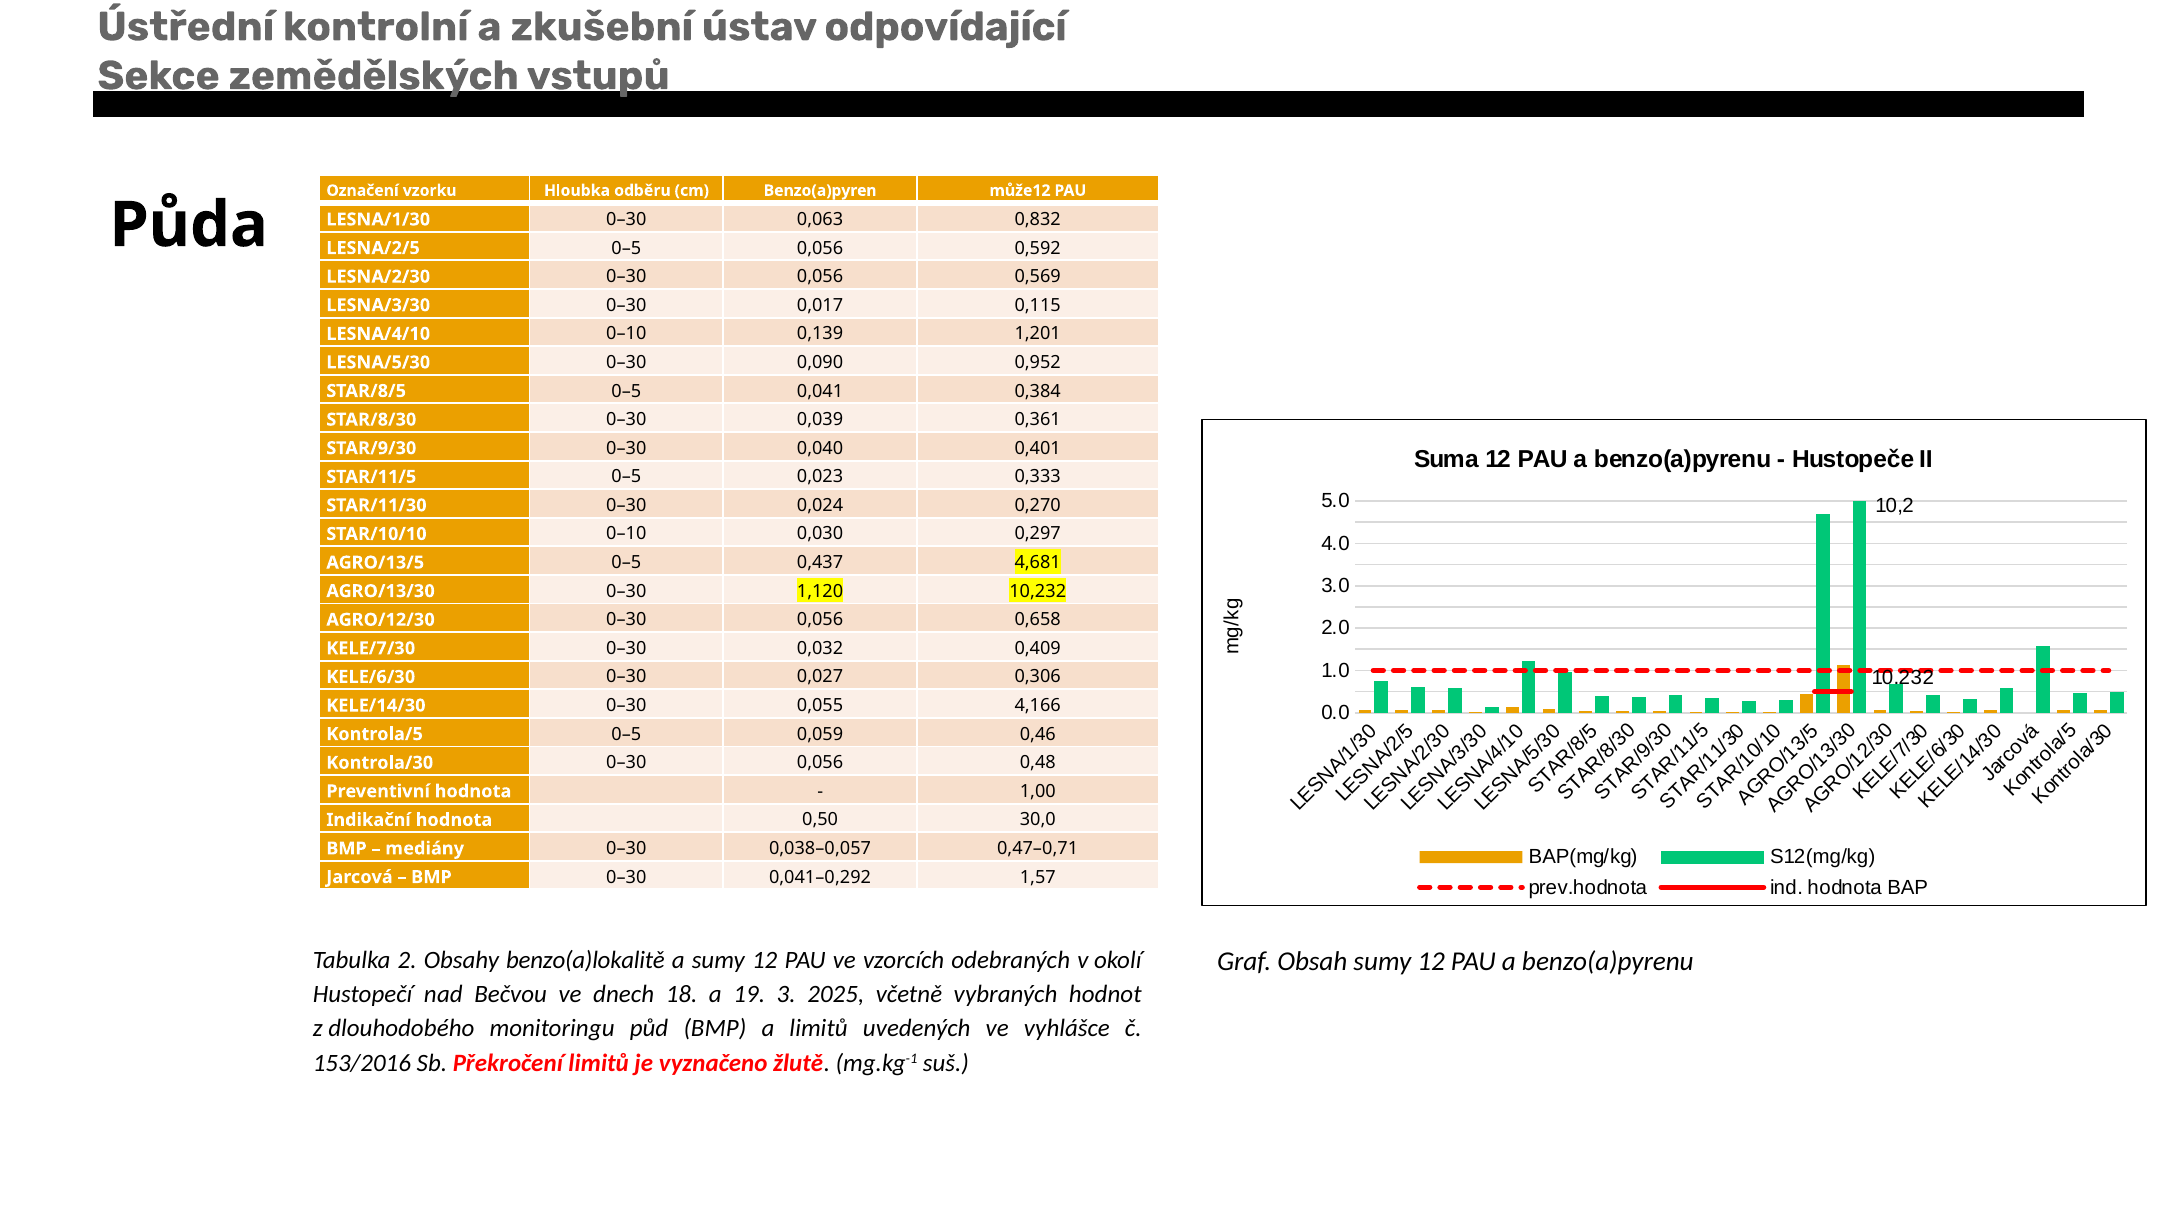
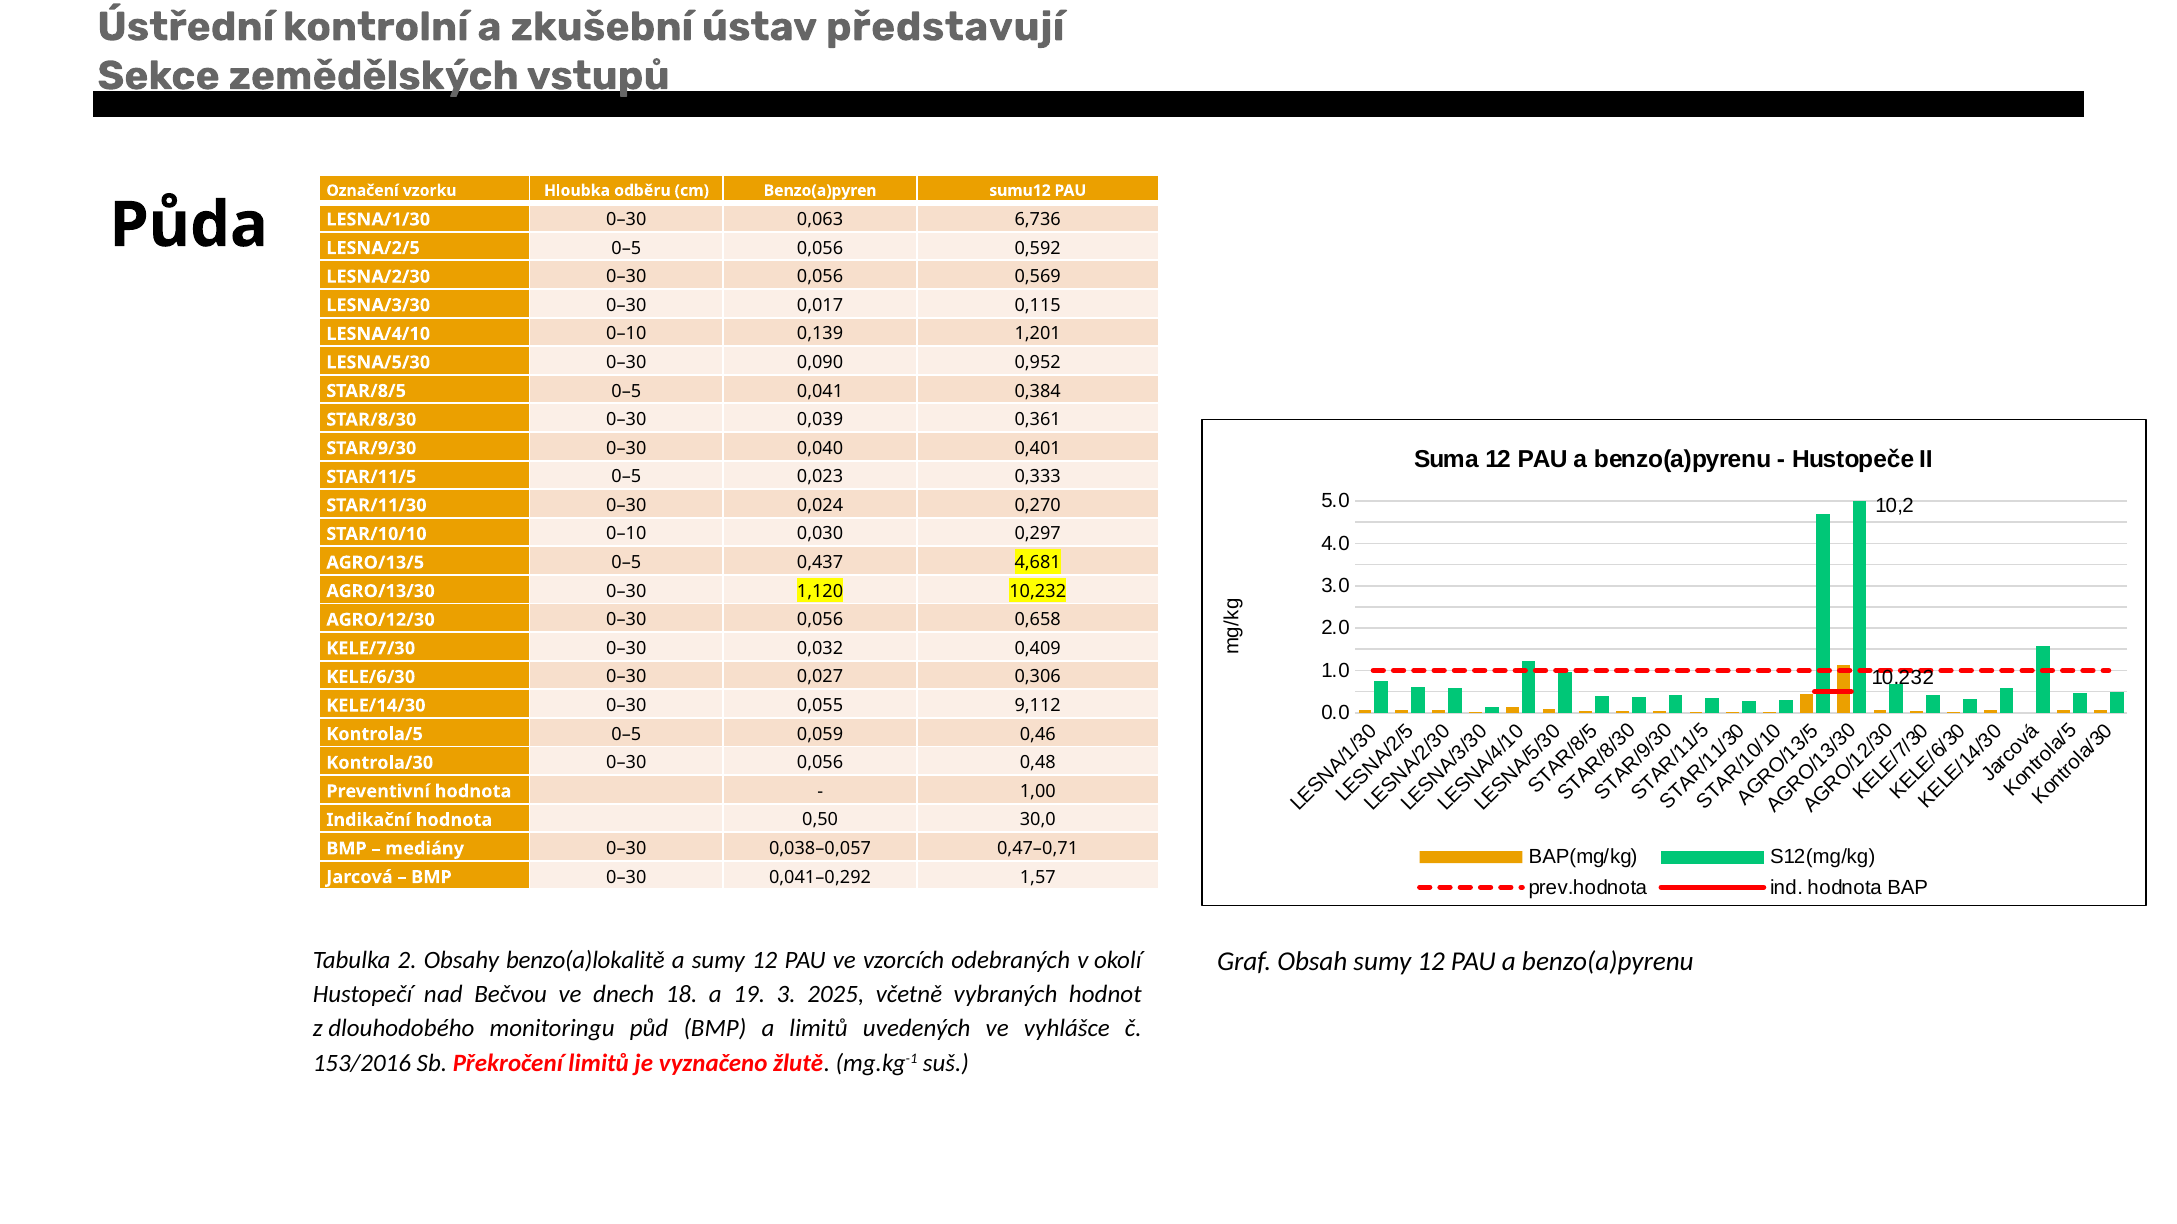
odpovídající: odpovídající -> představují (945, 27)
může12: může12 -> sumu12 (1020, 191)
0,832: 0,832 -> 6,736 (1038, 220)
4,166: 4,166 -> 9,112 (1038, 706)
